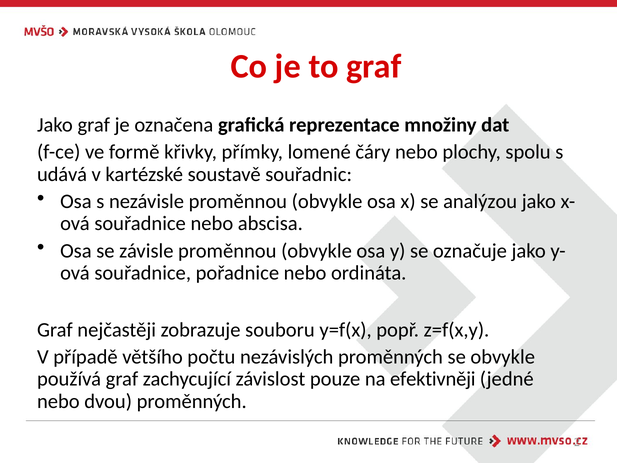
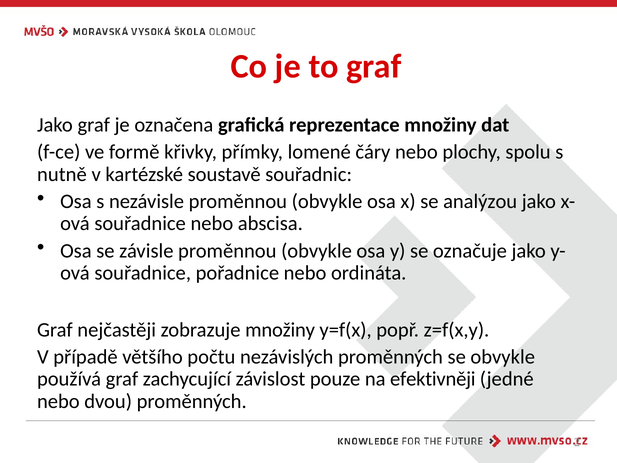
udává: udává -> nutně (62, 174)
zobrazuje souboru: souboru -> množiny (280, 330)
